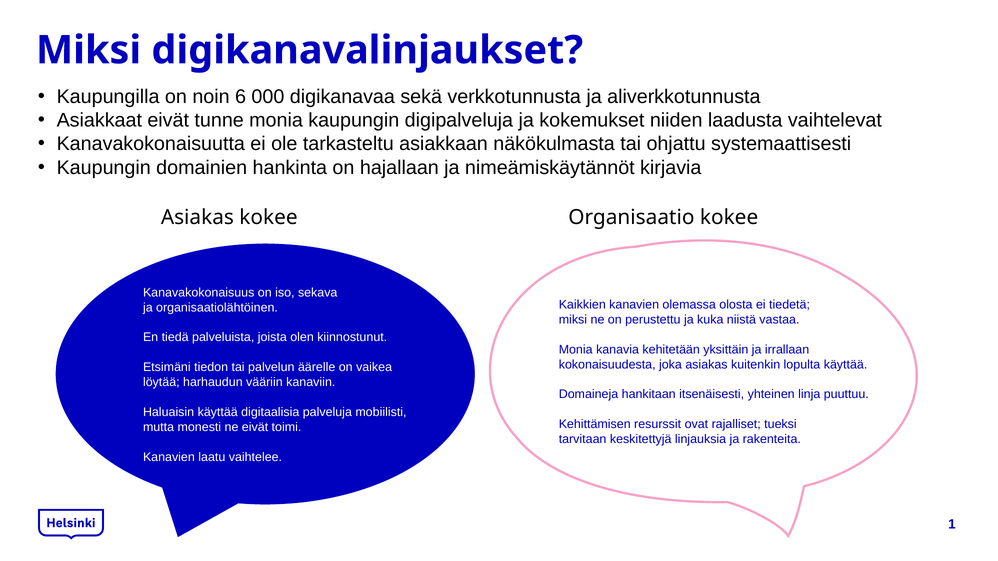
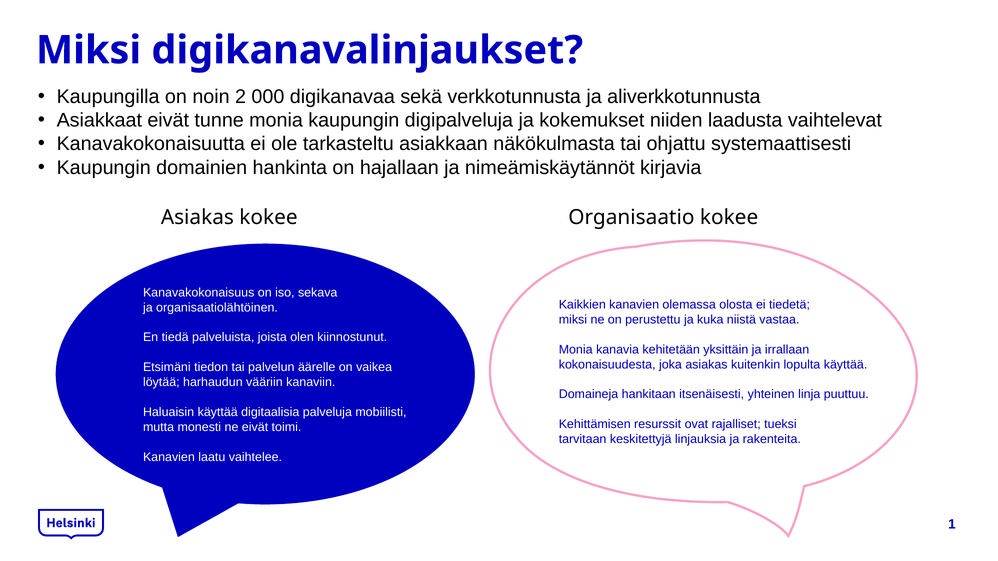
6: 6 -> 2 (241, 97)
